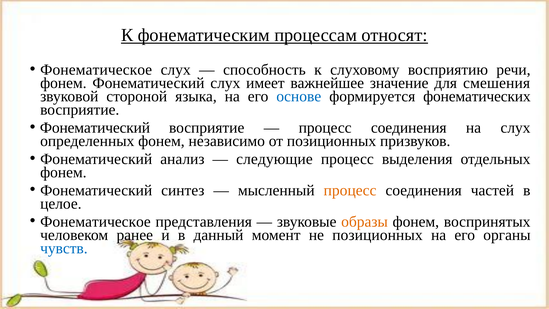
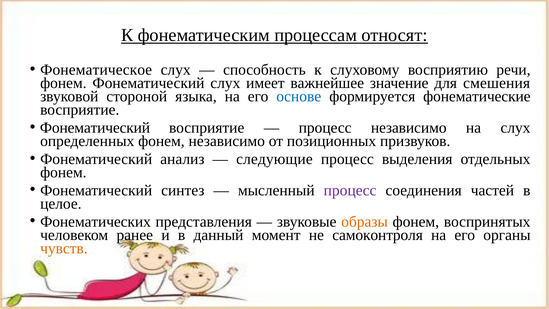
фонематических: фонематических -> фонематические (477, 96)
соединения: соединения -> независимо (409, 128)
процесс colour: orange -> purple (350, 190)
Фонематическое: Фонематическое -> Фонематических (96, 222)
не позиционных: позиционных -> самоконтроля (378, 235)
чувств colour: blue -> orange (64, 248)
